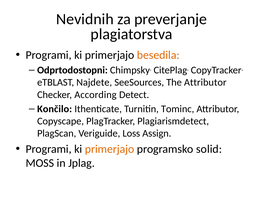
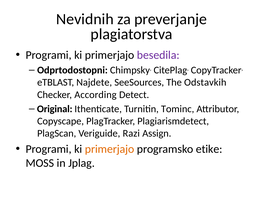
besedila colour: orange -> purple (158, 55)
The Attributor: Attributor -> Odstavkih (205, 83)
Končilo: Končilo -> Original (55, 109)
Loss: Loss -> Razi (131, 134)
solid: solid -> etike (209, 149)
